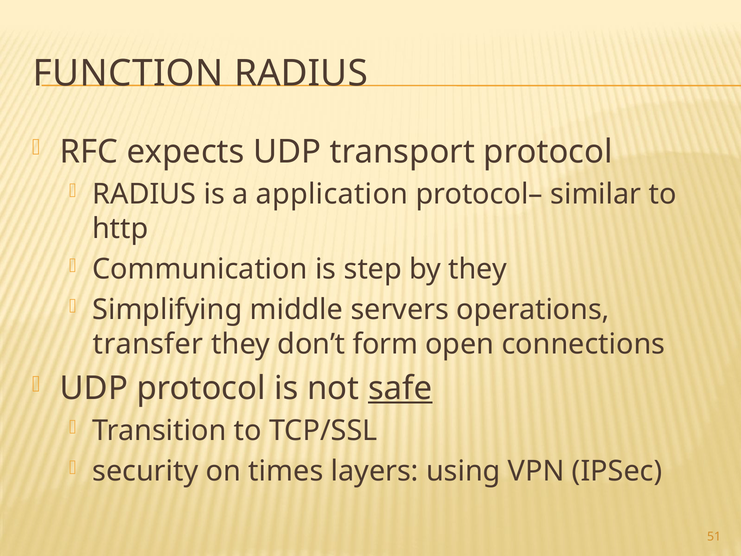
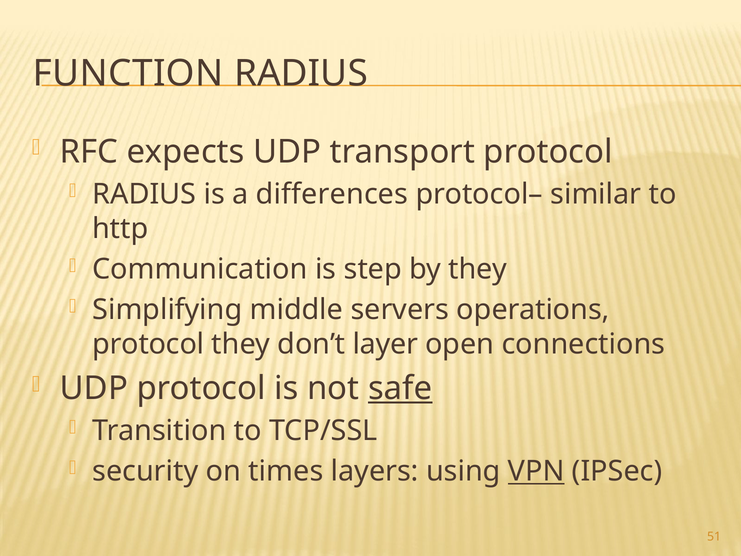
application: application -> differences (332, 194)
transfer: transfer -> protocol (148, 344)
form: form -> layer (385, 344)
VPN underline: none -> present (536, 471)
